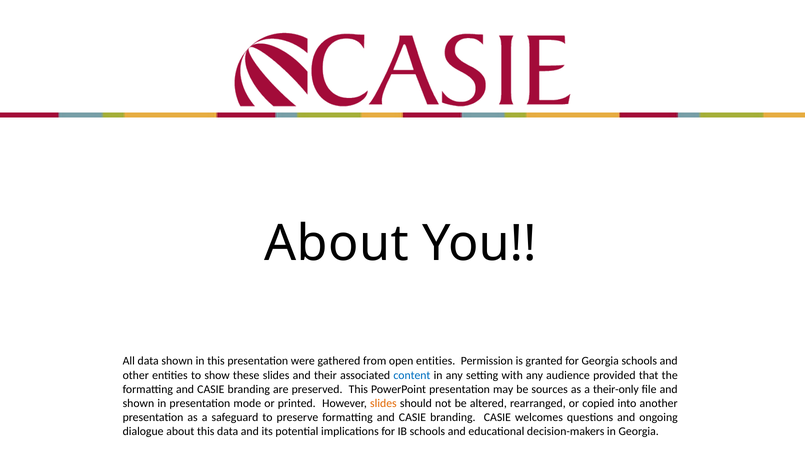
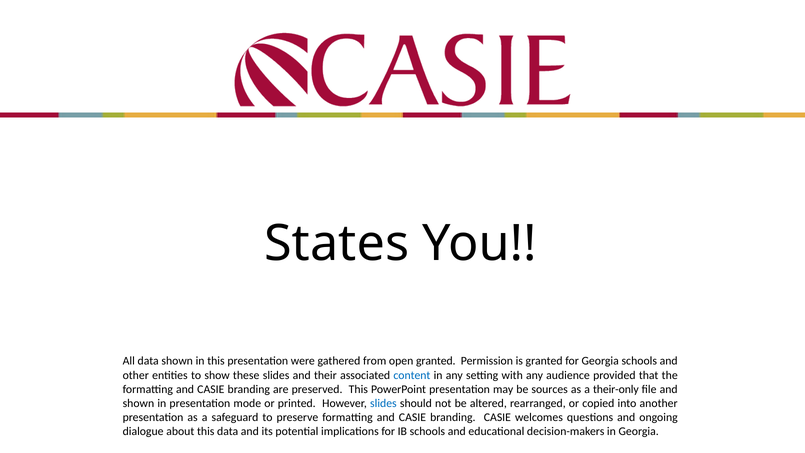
About: About -> States (337, 244)
open entities: entities -> granted (436, 361)
slides colour: orange -> blue (383, 403)
